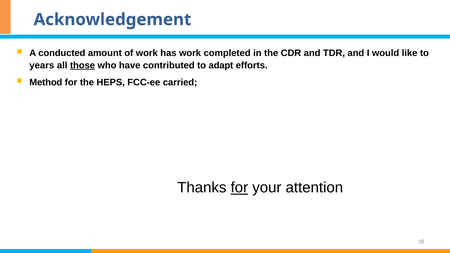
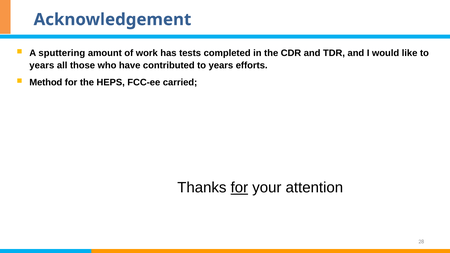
conducted: conducted -> sputtering (62, 53)
has work: work -> tests (190, 53)
those underline: present -> none (83, 65)
contributed to adapt: adapt -> years (221, 65)
